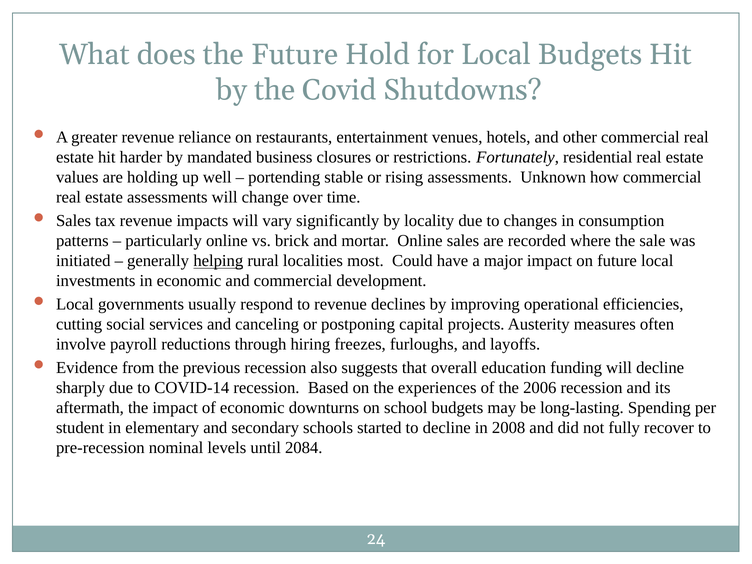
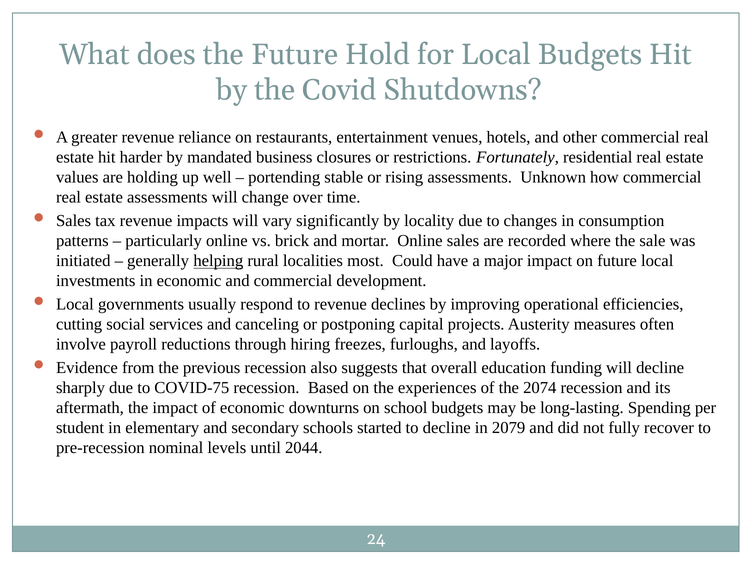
COVID-14: COVID-14 -> COVID-75 (192, 388)
2006: 2006 -> 2074 (540, 388)
2008: 2008 -> 2079 (509, 428)
2084: 2084 -> 2044 (304, 448)
